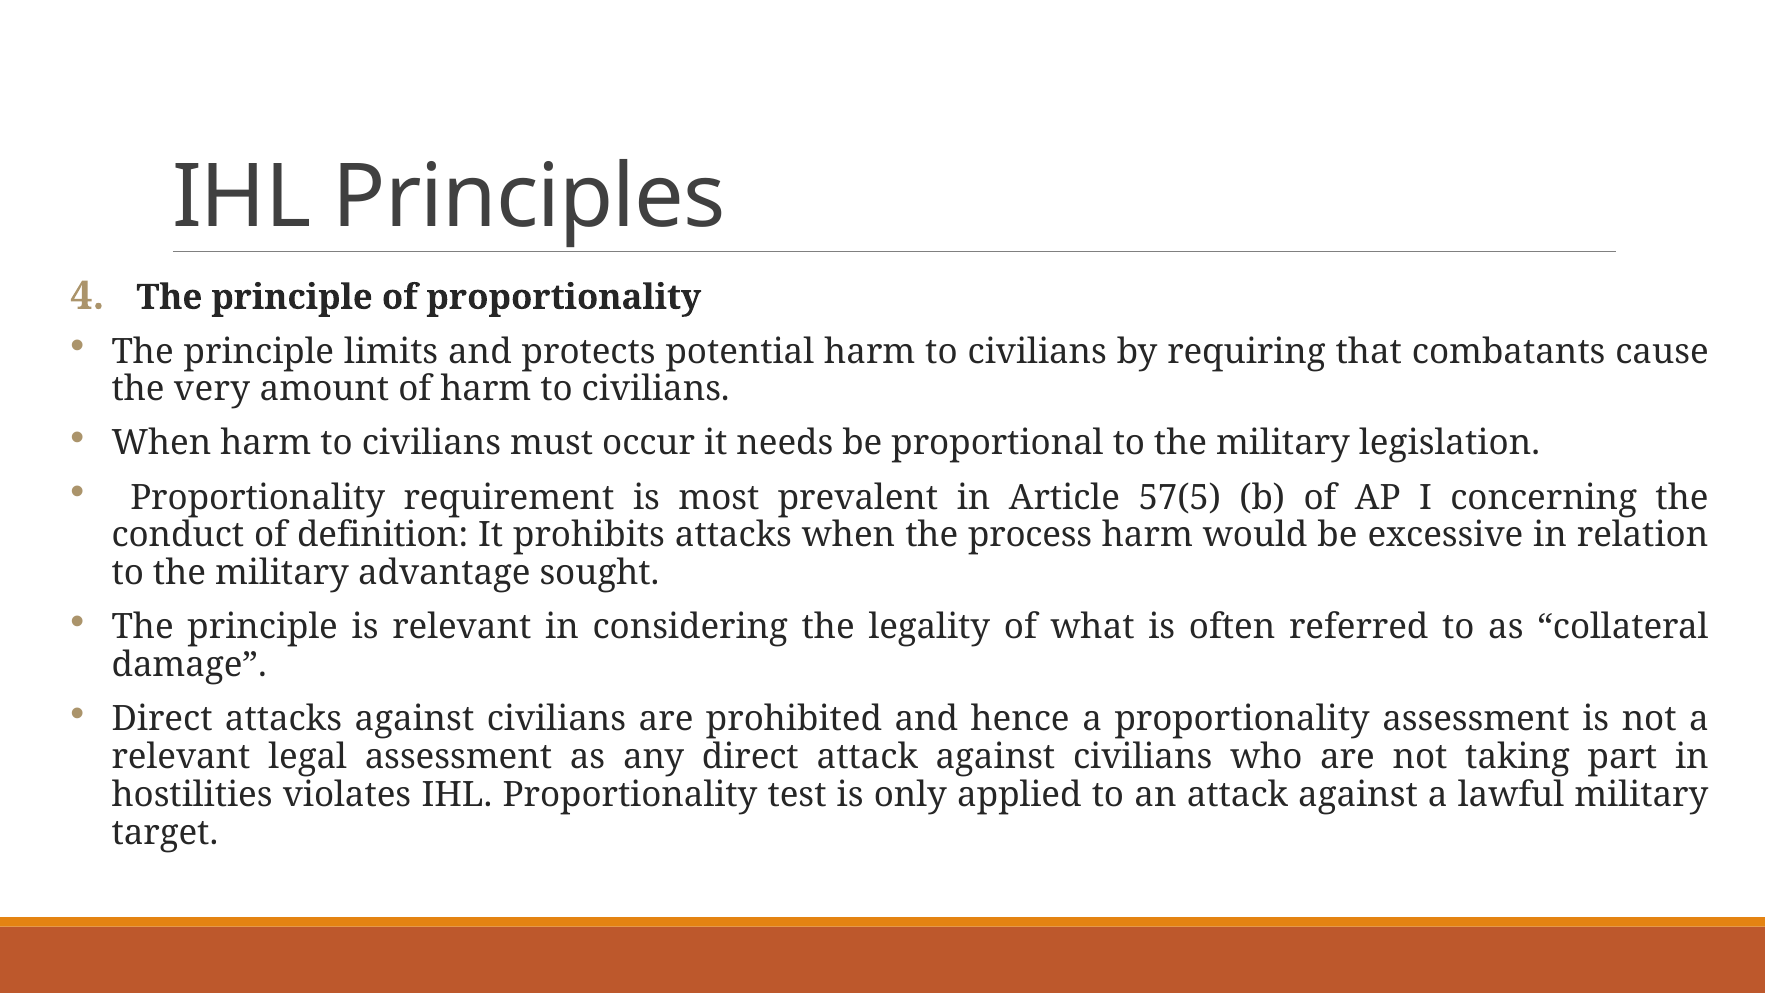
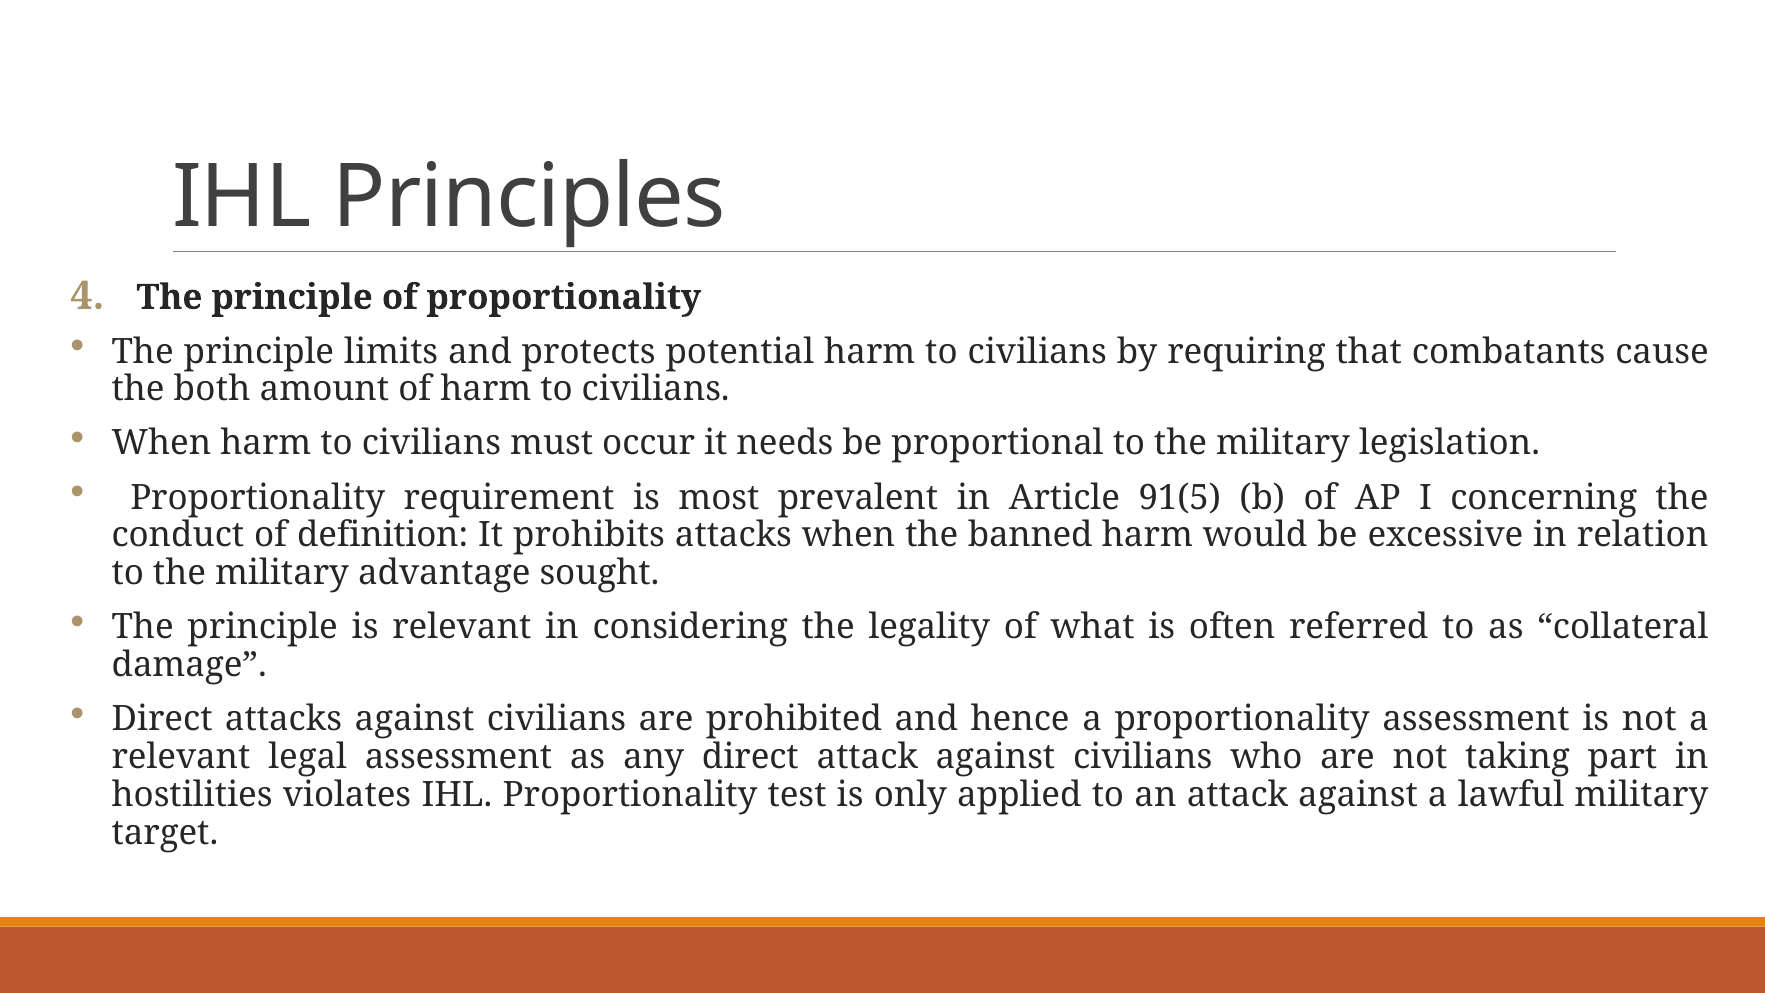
very: very -> both (212, 389)
57(5: 57(5 -> 91(5 (1180, 498)
process: process -> banned (1030, 535)
